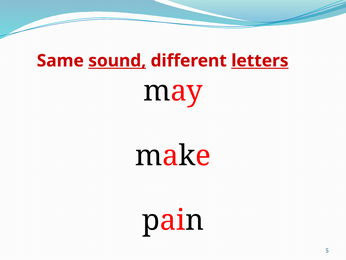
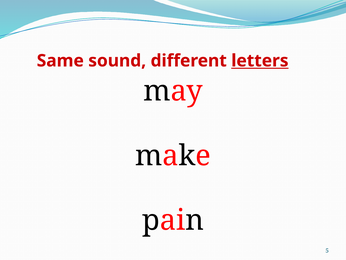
sound underline: present -> none (117, 61)
